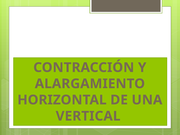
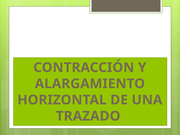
VERTICAL: VERTICAL -> TRAZADO (88, 116)
